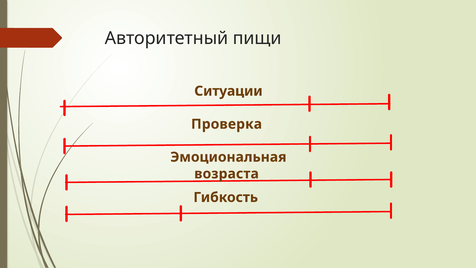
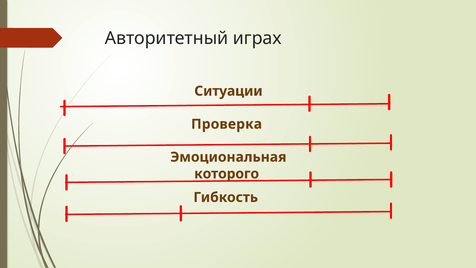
пищи: пищи -> играх (257, 38)
возраста: возраста -> которого (227, 174)
